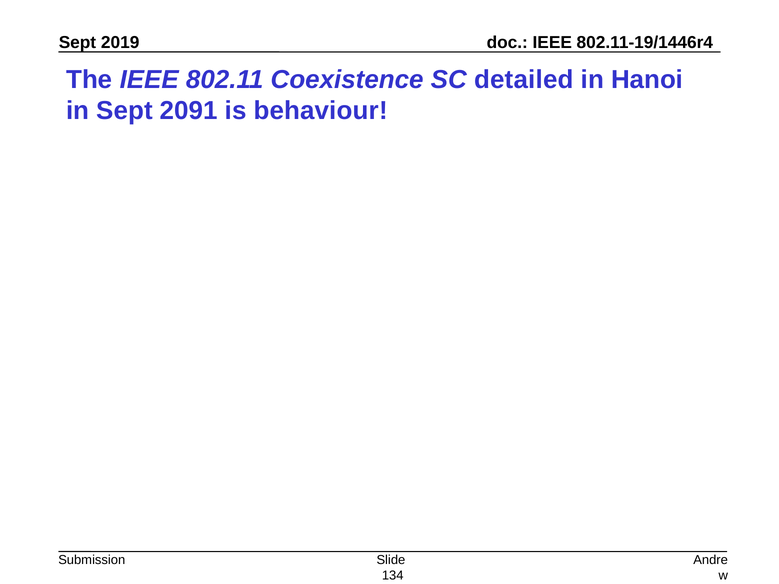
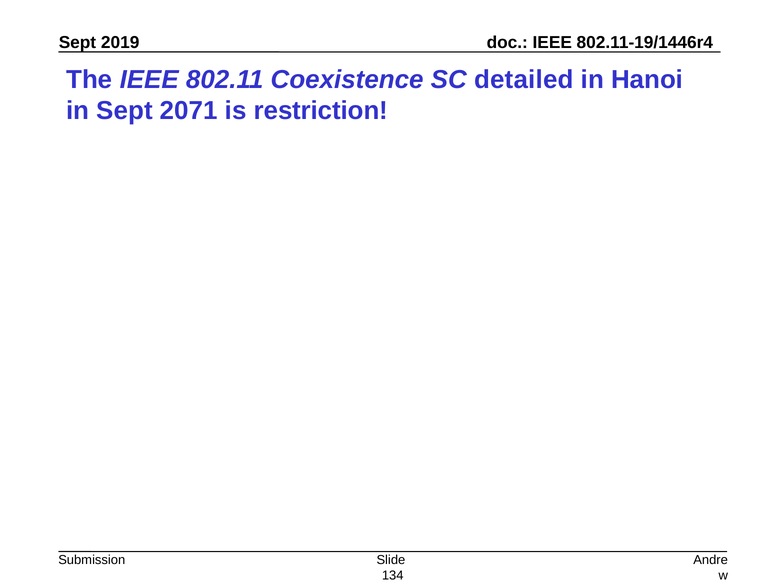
2091: 2091 -> 2071 (189, 111)
behaviour: behaviour -> restriction (321, 111)
